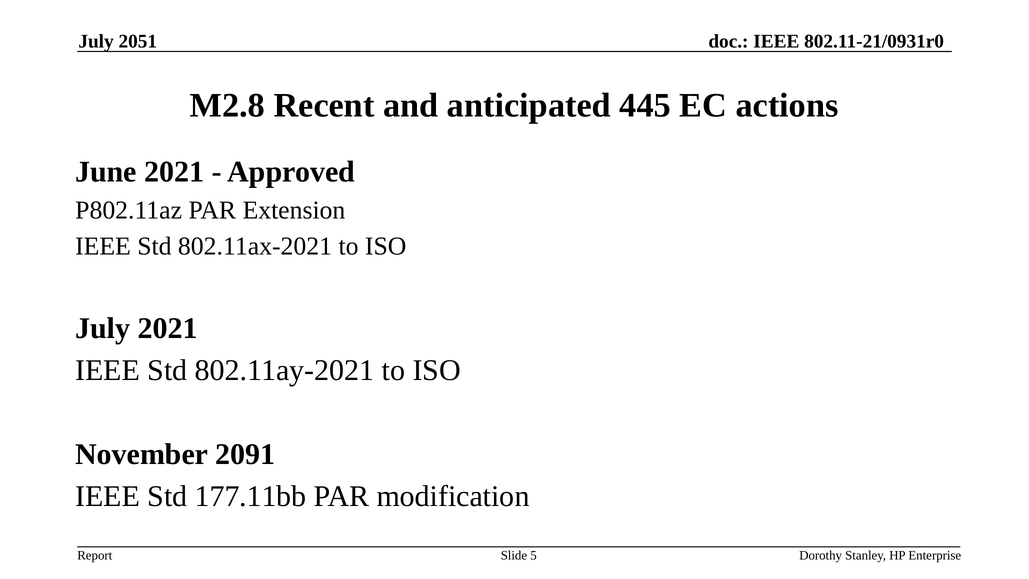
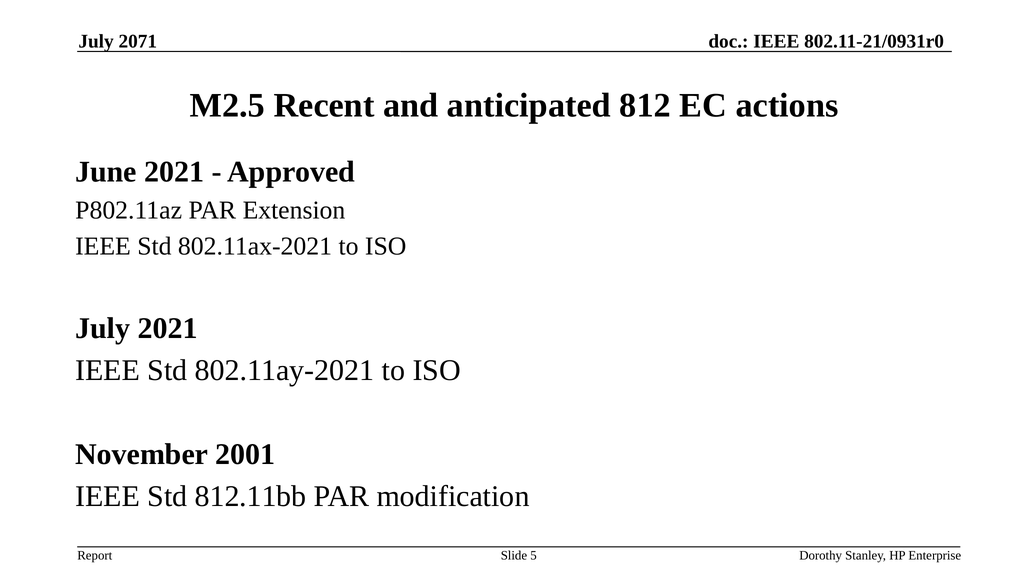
2051: 2051 -> 2071 (138, 41)
M2.8: M2.8 -> M2.5 (227, 105)
445: 445 -> 812 (645, 105)
2091: 2091 -> 2001 (245, 454)
177.11bb: 177.11bb -> 812.11bb (251, 496)
